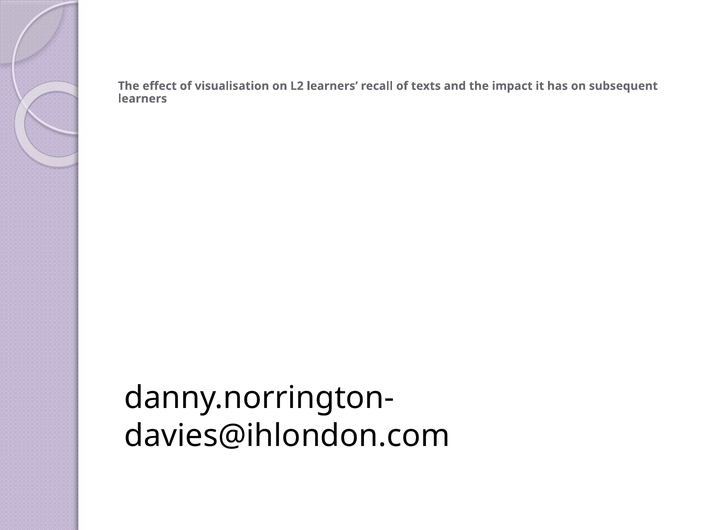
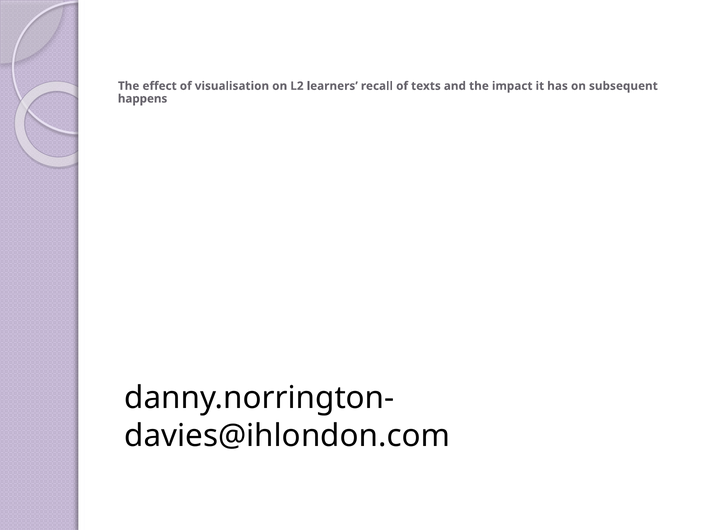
learners: learners -> happens (143, 99)
